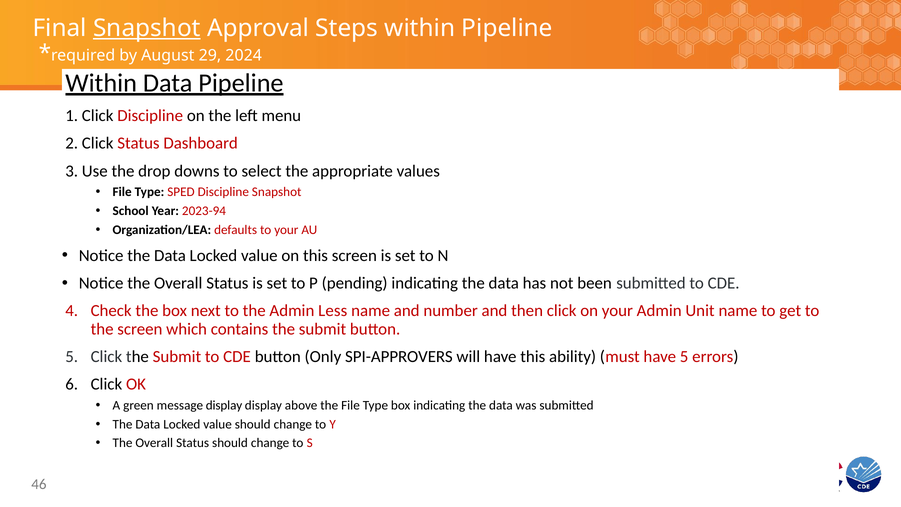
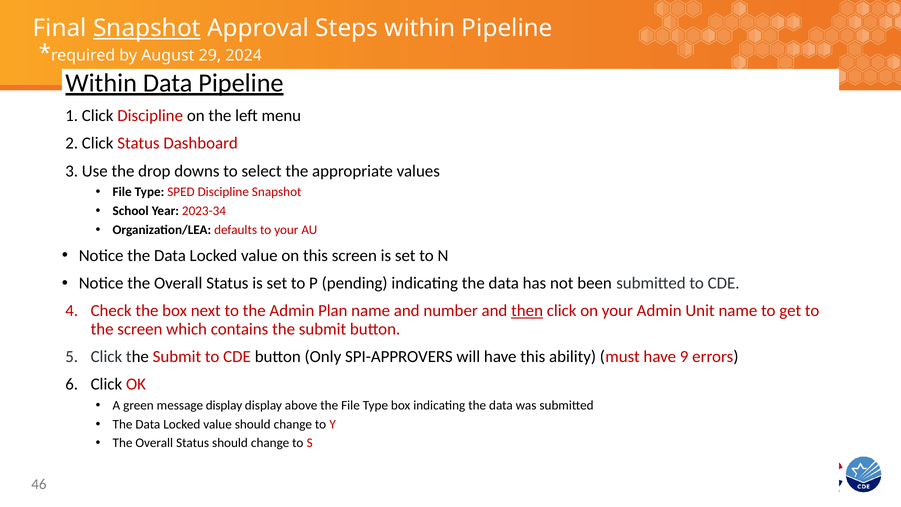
2023-94: 2023-94 -> 2023-34 (204, 211)
Less: Less -> Plan (333, 311)
then underline: none -> present (527, 311)
have 5: 5 -> 9 (684, 357)
